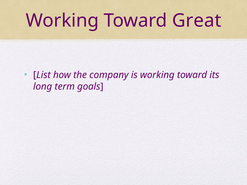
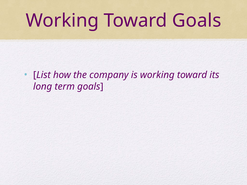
Toward Great: Great -> Goals (197, 21)
